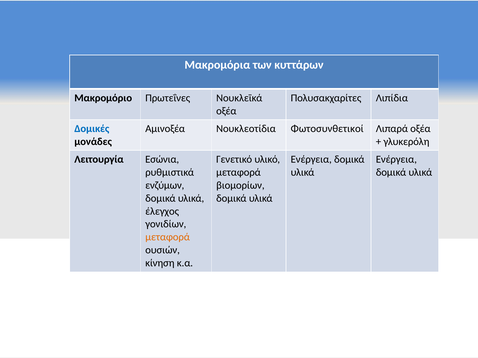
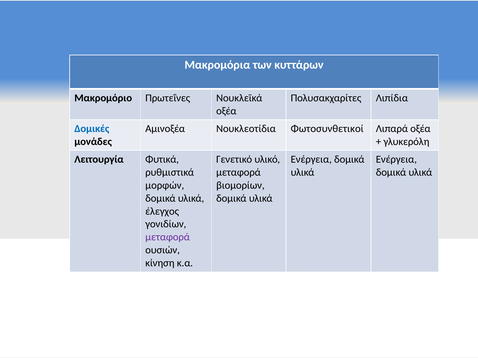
Εσώνια: Εσώνια -> Φυτικά (162, 160)
ενζύμων: ενζύμων -> μορφών (165, 186)
μεταφορά colour: orange -> purple (168, 237)
